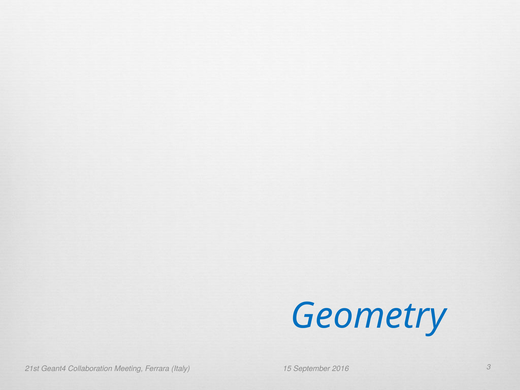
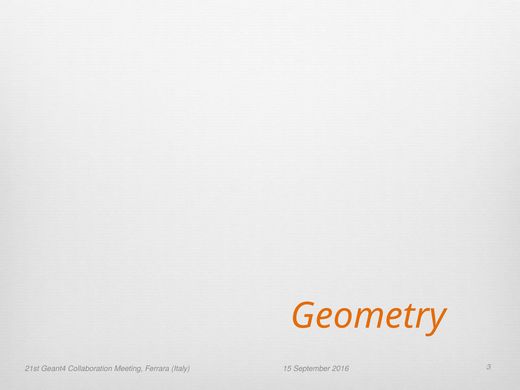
Geometry colour: blue -> orange (368, 316)
